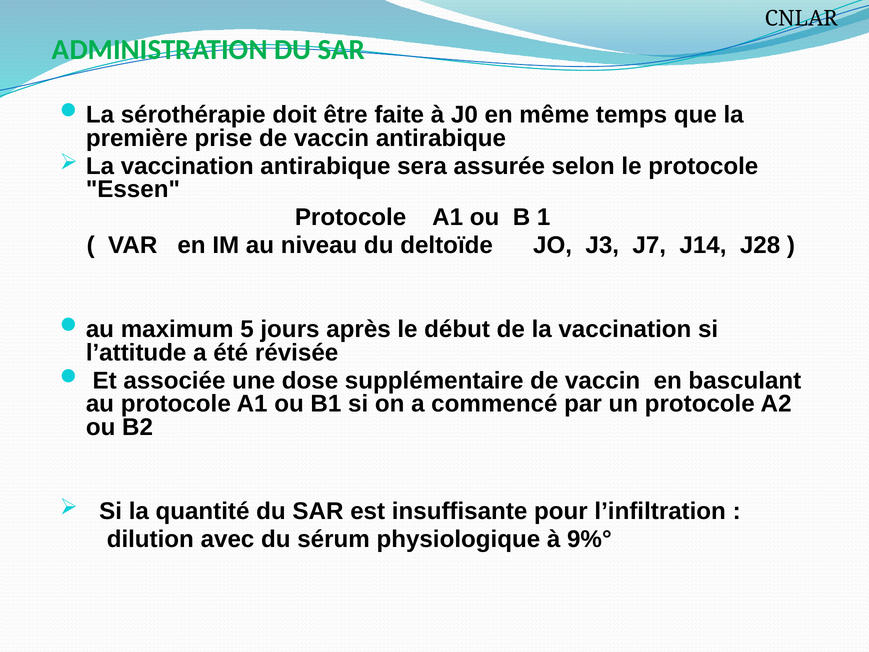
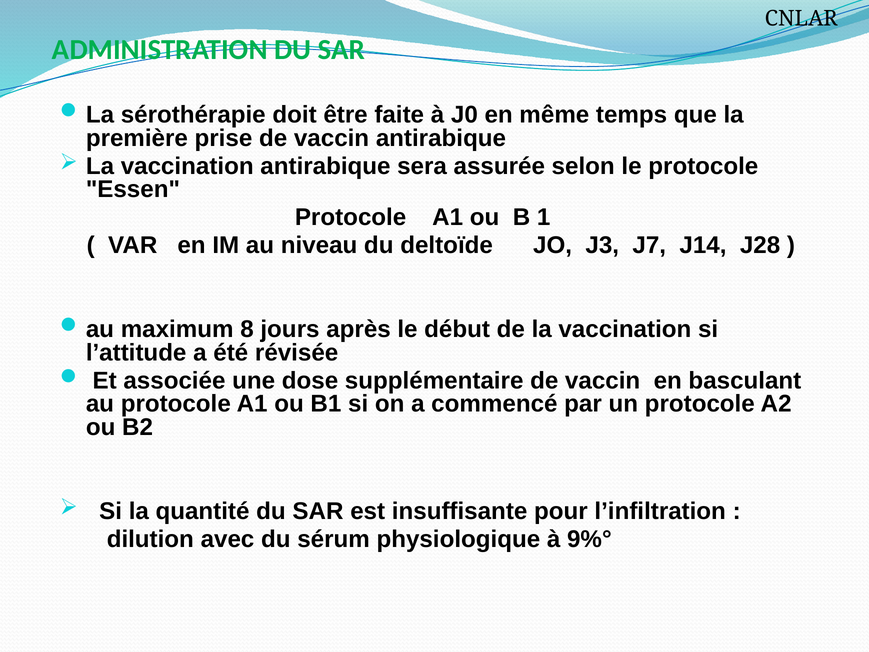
5: 5 -> 8 (247, 329)
